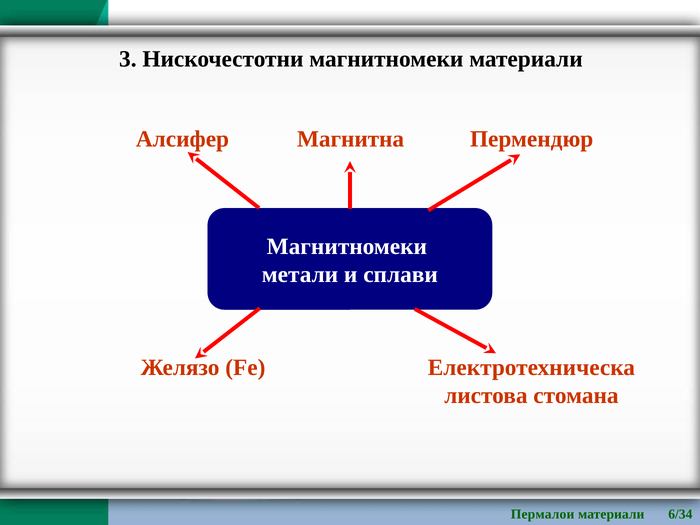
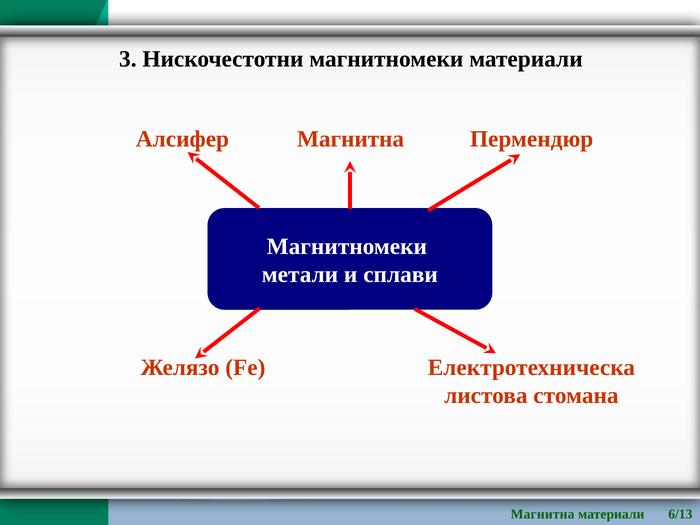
Пермалои: Пермалои -> Магнитна (543, 514)
6/34: 6/34 -> 6/13 (680, 514)
